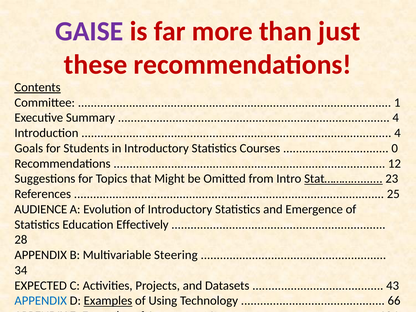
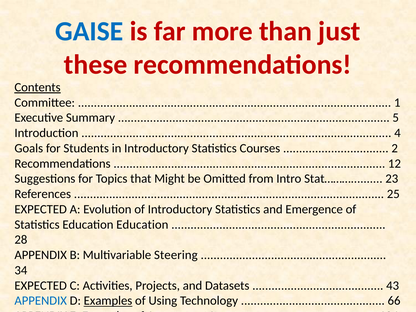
GAISE colour: purple -> blue (89, 31)
4: 4 -> 5 (396, 118)
0: 0 -> 2 (395, 148)
Stat……… underline: present -> none (343, 179)
AUDIENCE: AUDIENCE -> EXPECTED (41, 209)
Education Effectively: Effectively -> Education (142, 225)
